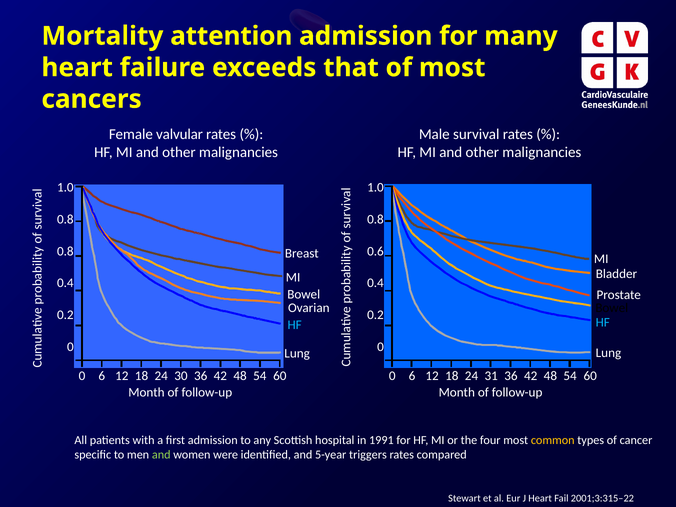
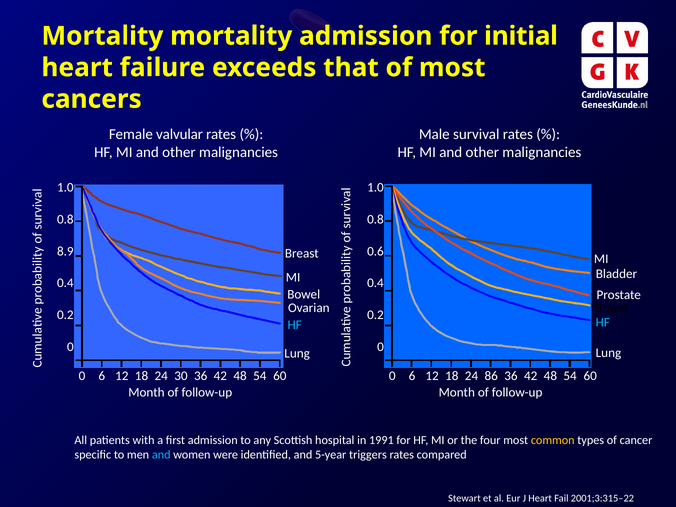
Mortality attention: attention -> mortality (231, 36)
many: many -> initial (521, 36)
0.8: 0.8 -> 8.9 (65, 251)
31: 31 -> 86 (491, 376)
and colour: light green -> light blue (161, 455)
